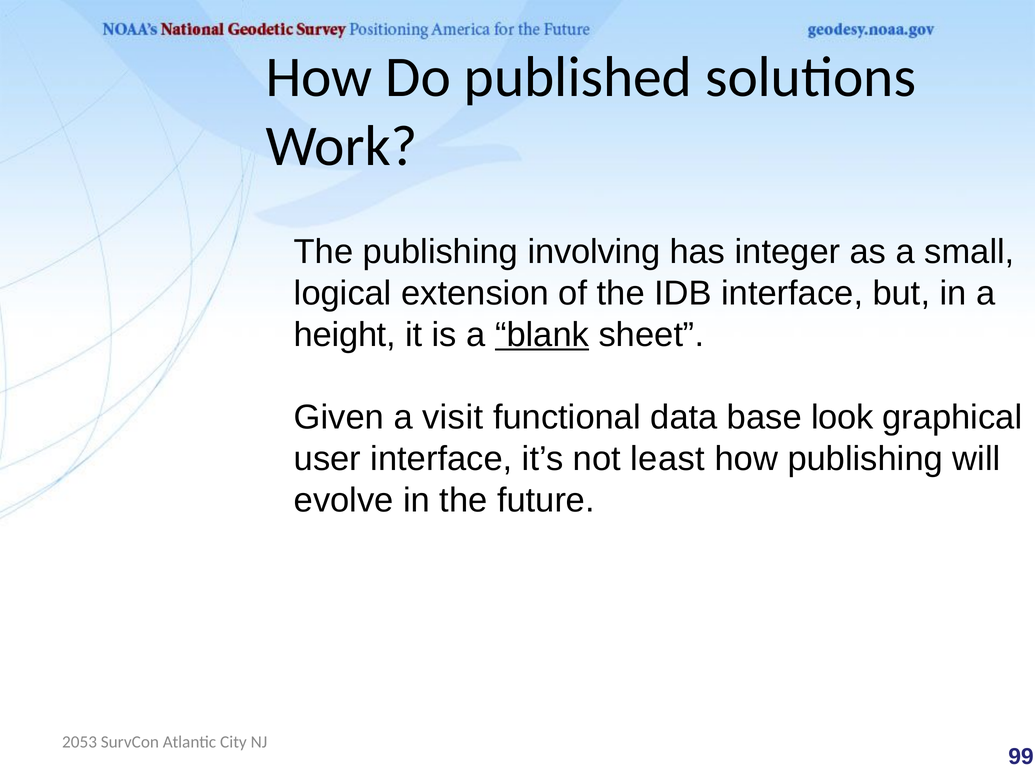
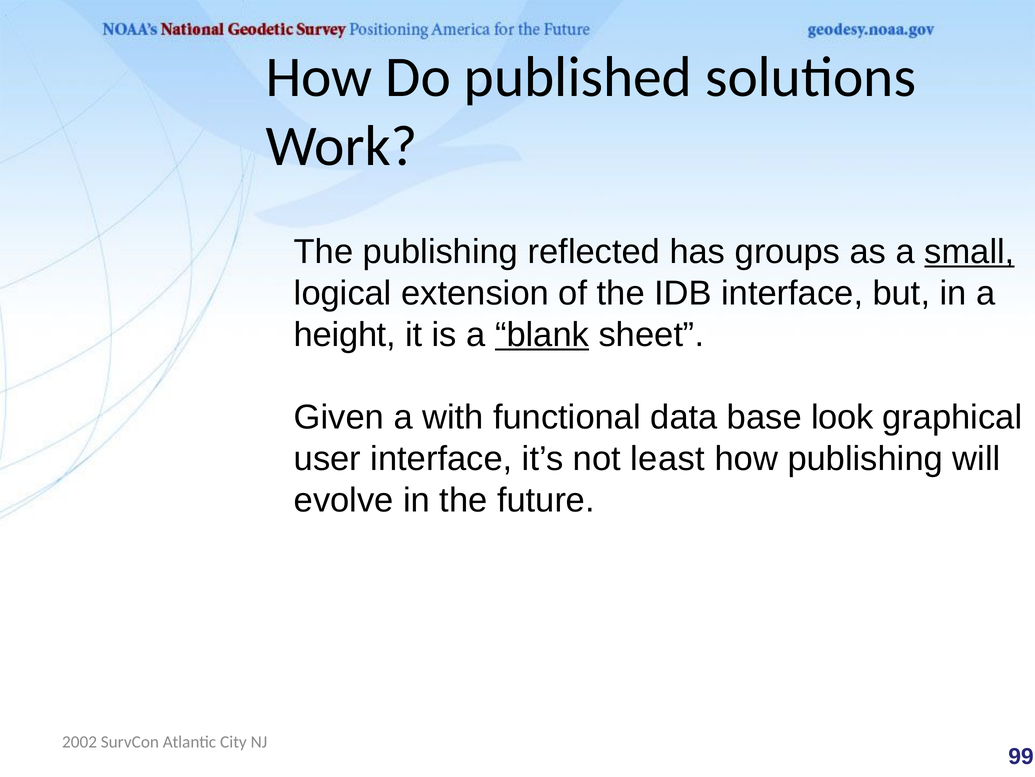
involving: involving -> reflected (594, 252)
integer: integer -> groups (788, 252)
small underline: none -> present (969, 252)
visit: visit -> with (453, 417)
2053: 2053 -> 2002 (80, 741)
